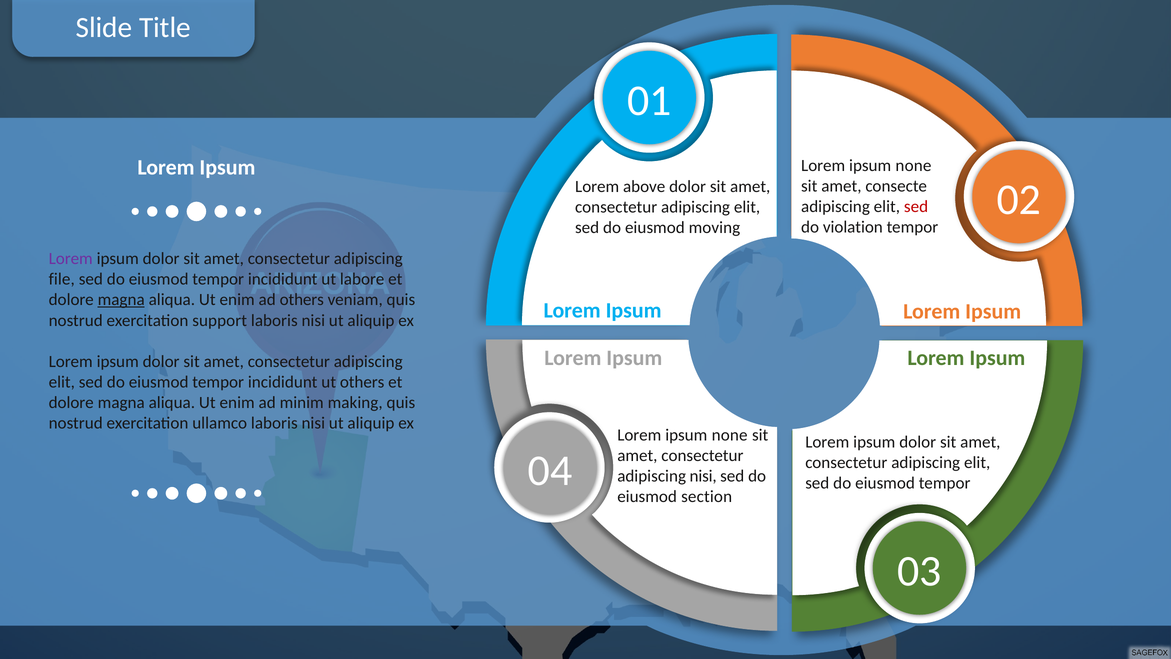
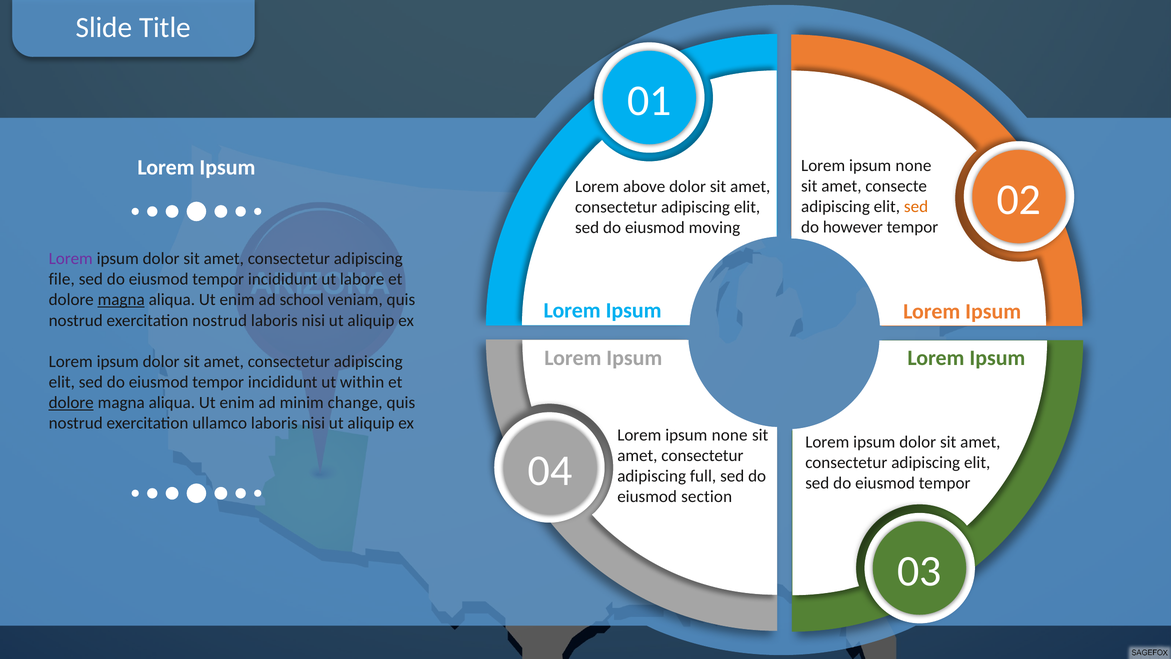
sed colour: red -> orange (916, 207)
violation: violation -> however (853, 227)
ad others: others -> school (302, 300)
exercitation support: support -> nostrud (220, 320)
ut others: others -> within (362, 382)
dolore underline: none -> present (71, 402)
making: making -> change (355, 402)
adipiscing nisi: nisi -> full (703, 476)
